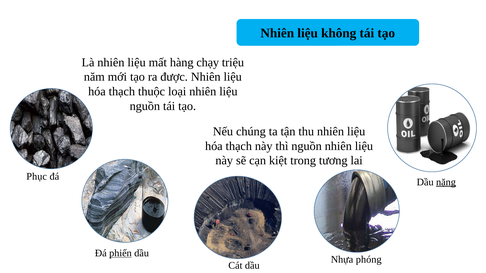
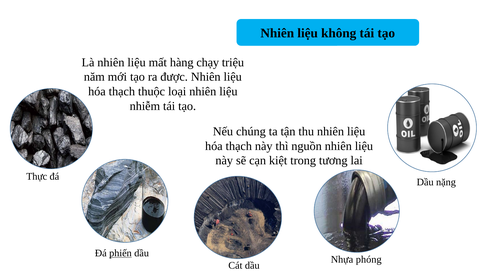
nguồn: nguồn -> nhiễm (145, 106)
Phục: Phục -> Thực (37, 177)
nặng underline: present -> none (446, 182)
